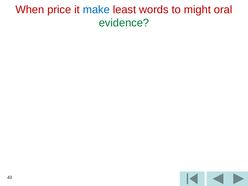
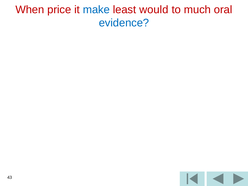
words: words -> would (154, 10)
might: might -> much (197, 10)
evidence colour: green -> blue (124, 23)
